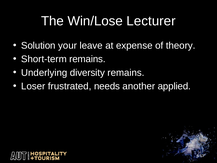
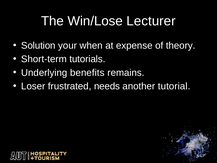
leave: leave -> when (91, 46)
Short-term remains: remains -> tutorials (87, 59)
diversity: diversity -> benefits (87, 73)
applied: applied -> tutorial (174, 86)
